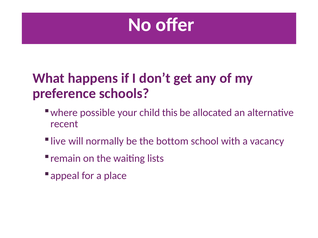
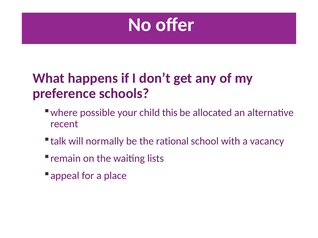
live: live -> talk (58, 142)
bottom: bottom -> rational (172, 142)
